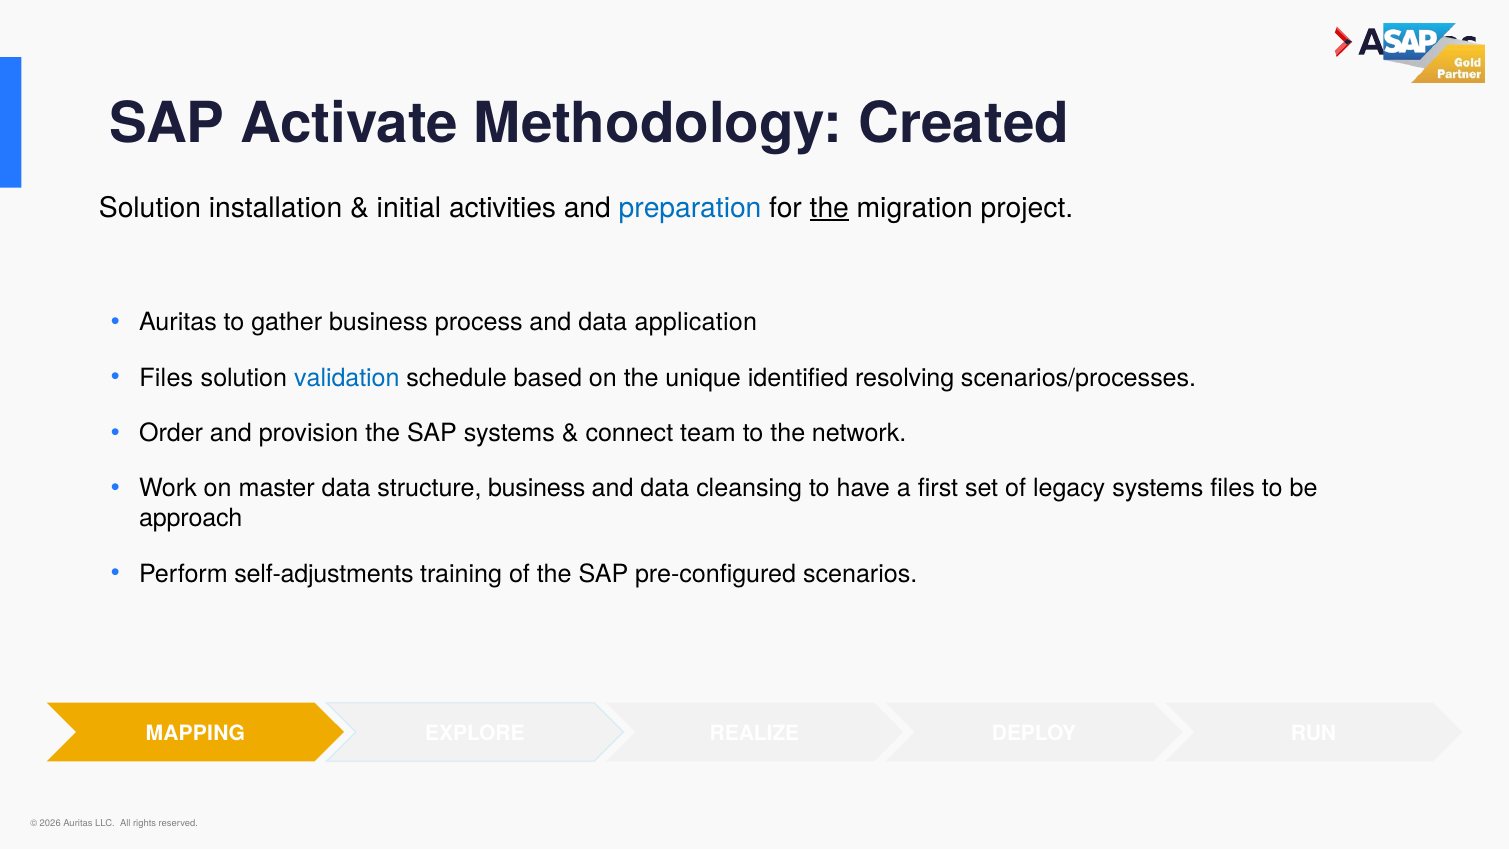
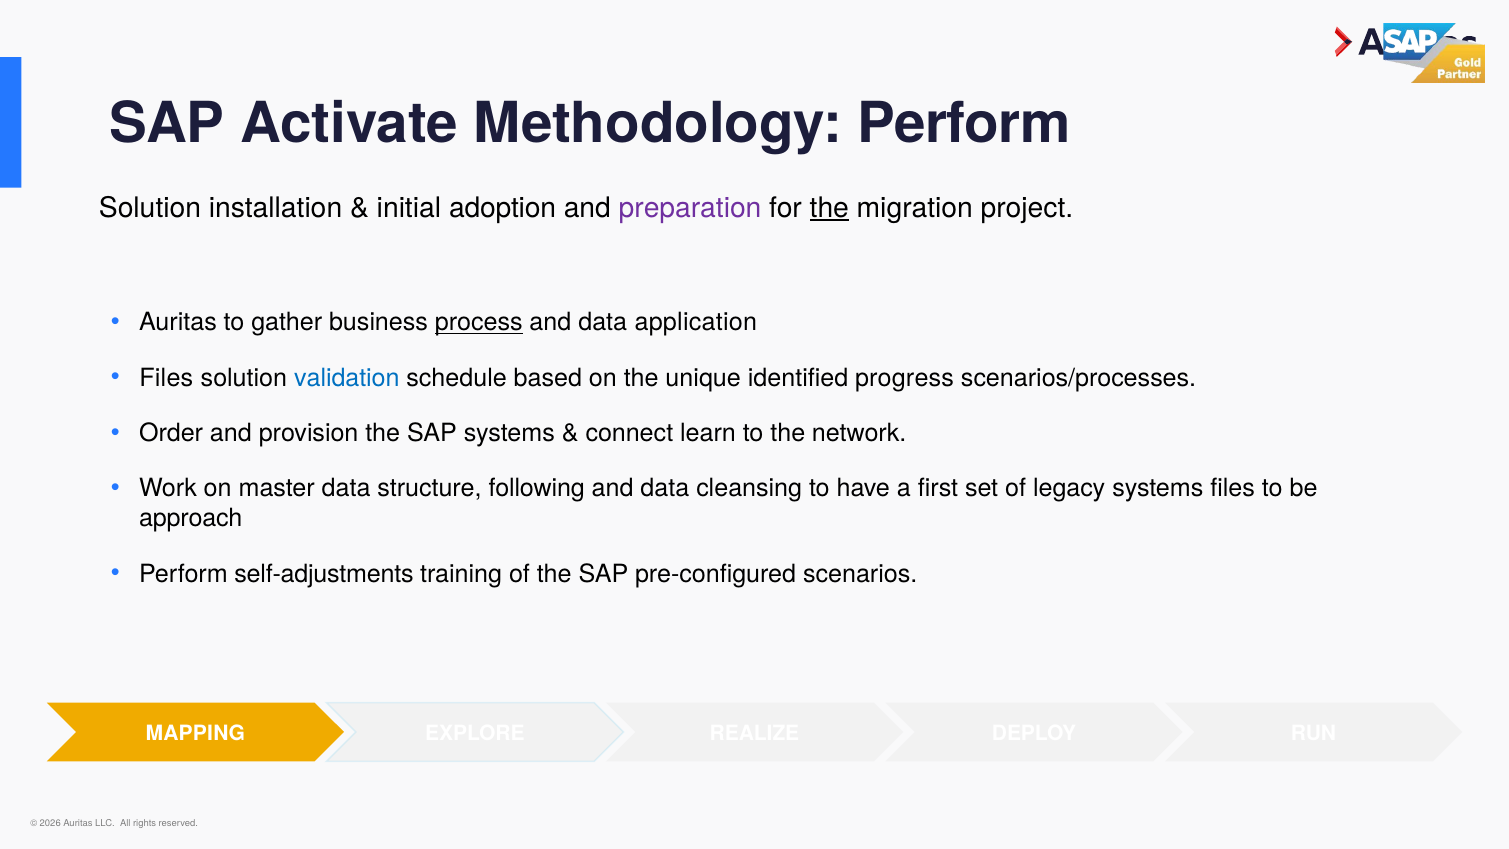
Methodology Created: Created -> Perform (964, 124)
activities: activities -> adoption (503, 208)
preparation colour: blue -> purple (690, 208)
process underline: none -> present (479, 322)
resolving: resolving -> progress (904, 378)
team: team -> learn (708, 433)
structure business: business -> following (537, 488)
